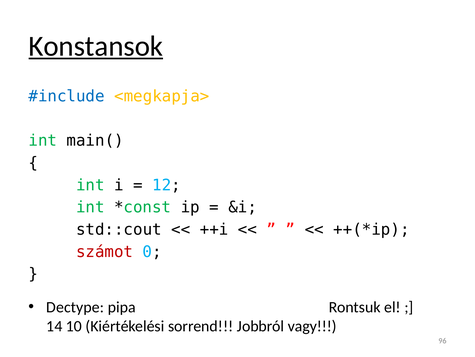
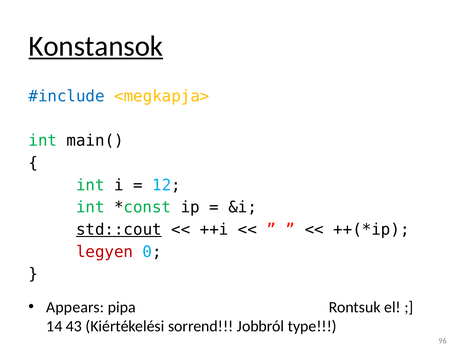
std::cout underline: none -> present (119, 229)
számot: számot -> legyen (105, 251)
Dectype: Dectype -> Appears (75, 307)
10: 10 -> 43 (74, 326)
vagy: vagy -> type (312, 326)
